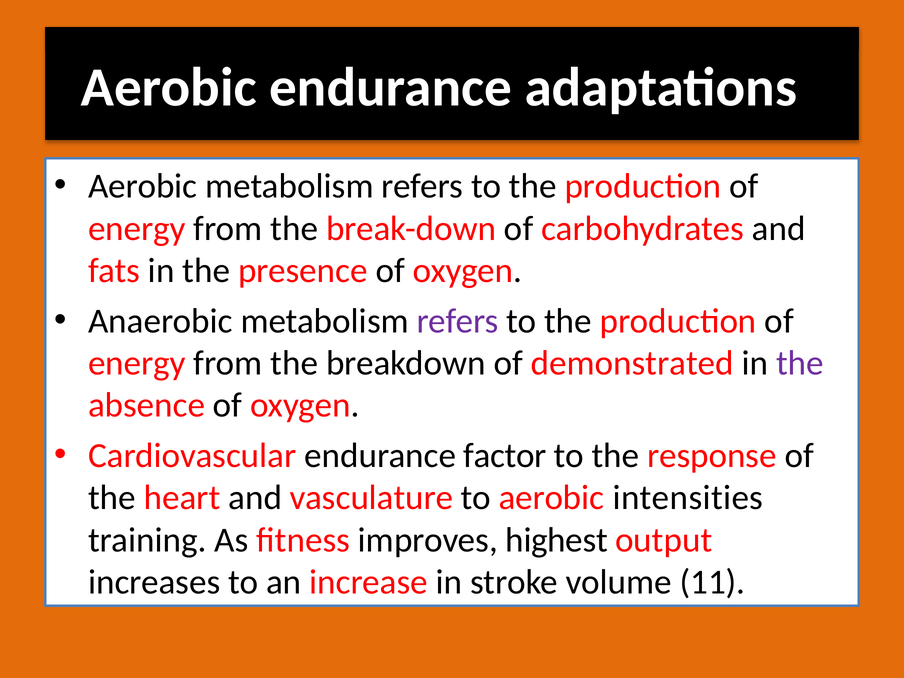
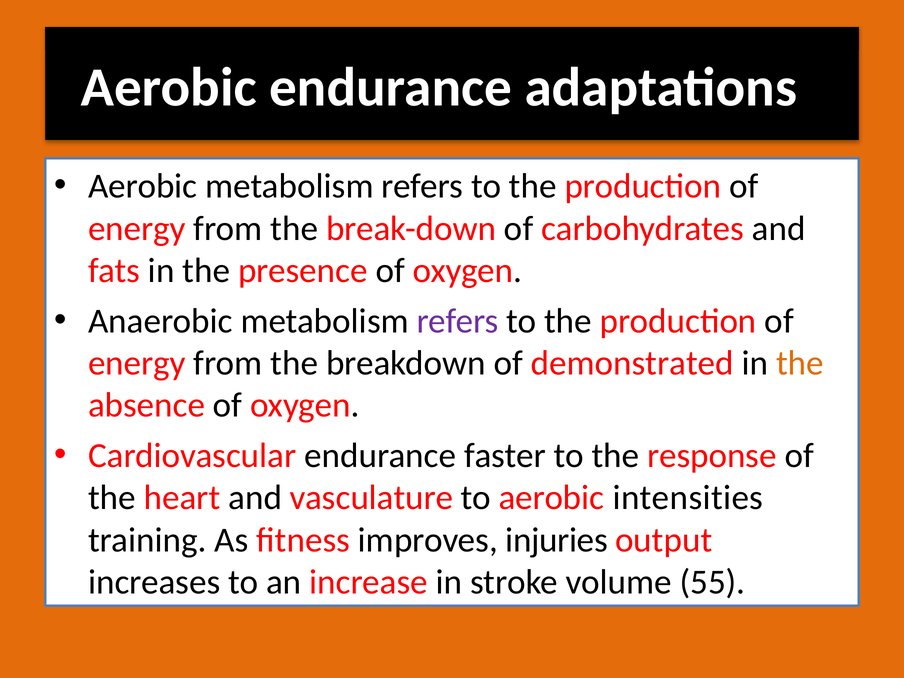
the colour: purple -> orange (800, 363)
factor: factor -> faster (505, 456)
highest: highest -> injuries (557, 540)
11: 11 -> 55 (712, 582)
